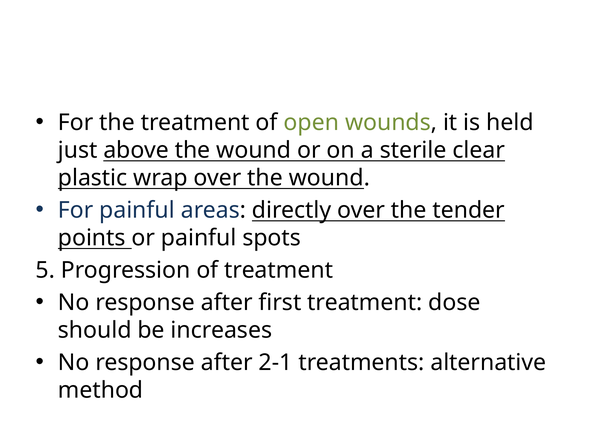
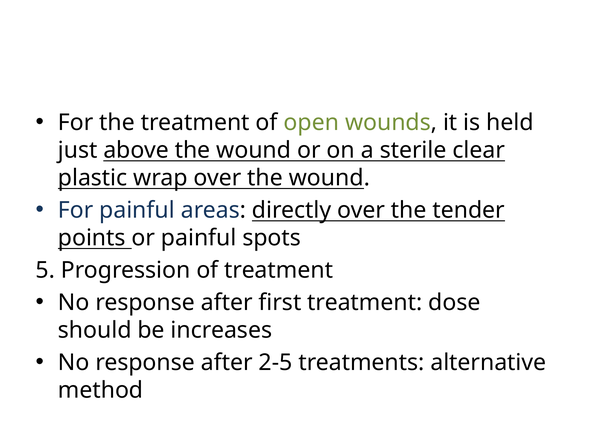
2-1: 2-1 -> 2-5 (276, 362)
